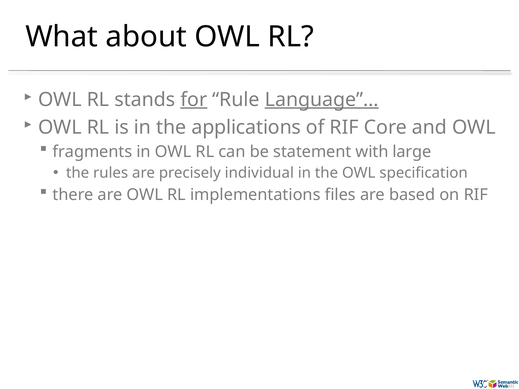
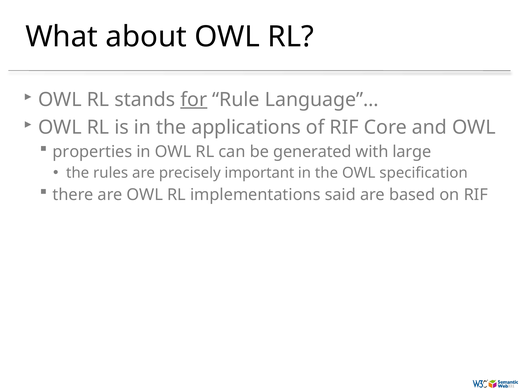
Language”… underline: present -> none (322, 100)
fragments: fragments -> properties (92, 152)
statement: statement -> generated (312, 152)
individual: individual -> important (259, 173)
files: files -> said (340, 195)
